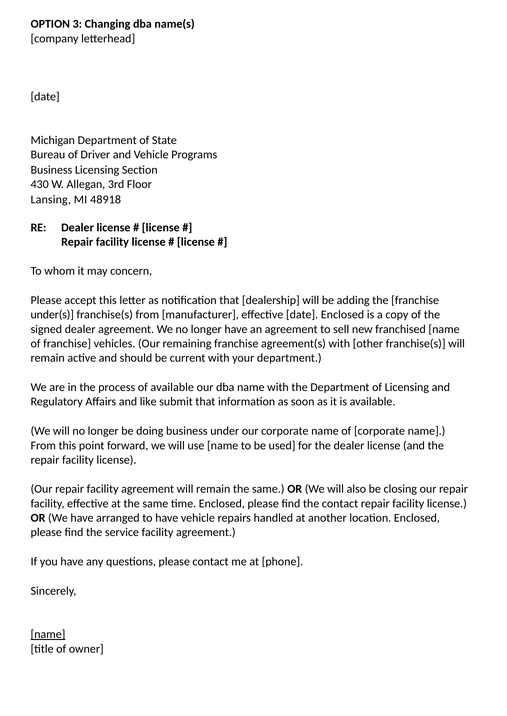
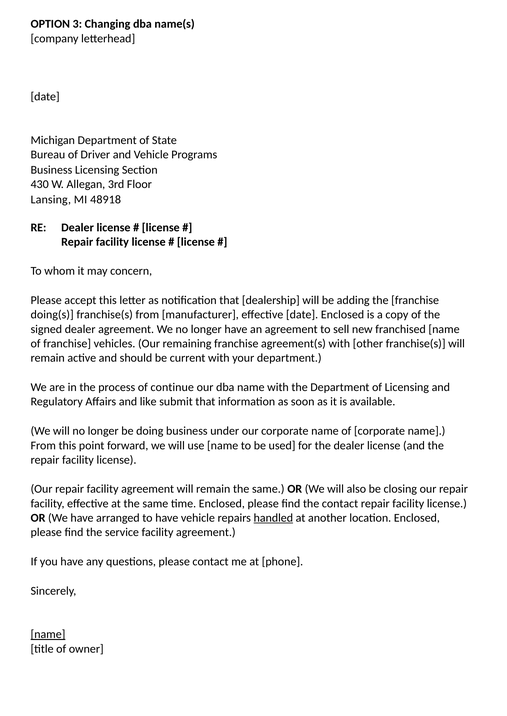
under(s: under(s -> doing(s (52, 315)
of available: available -> continue (172, 387)
handled underline: none -> present (273, 518)
